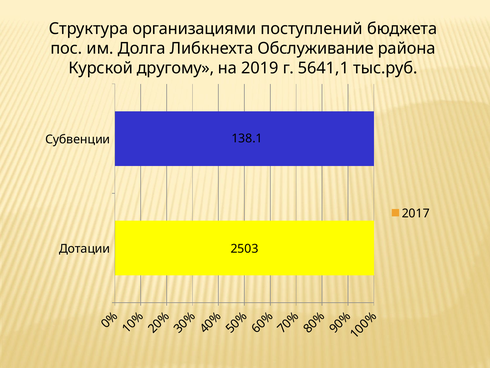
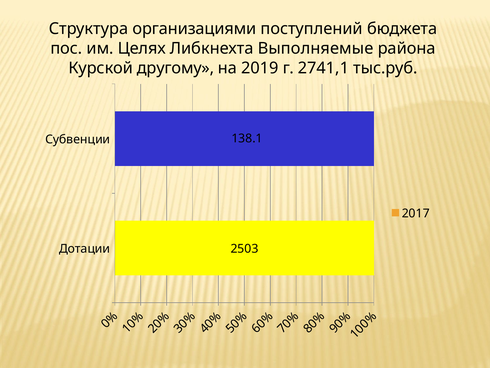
Долга: Долга -> Целях (142, 48)
Обслуживание: Обслуживание -> Выполняемые (316, 48)
5641,1: 5641,1 -> 2741,1 (324, 68)
